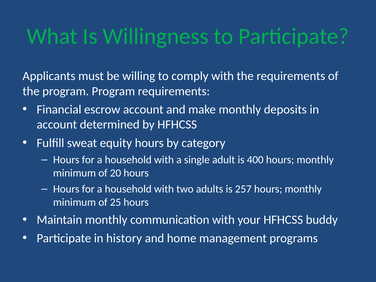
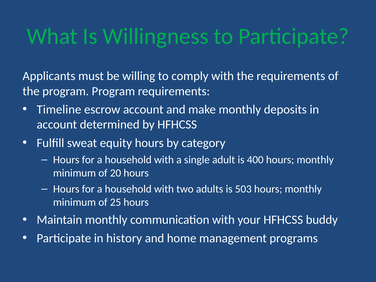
Financial: Financial -> Timeline (59, 110)
257: 257 -> 503 (243, 189)
